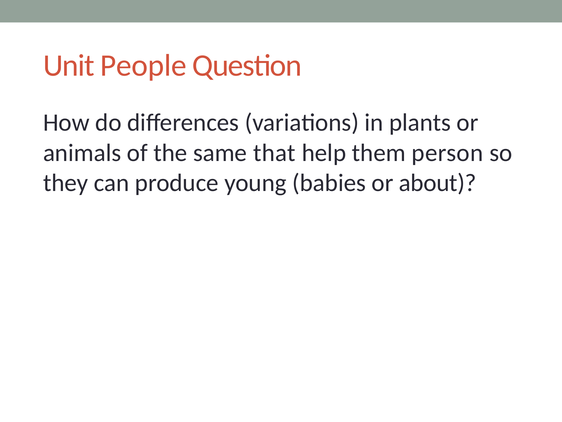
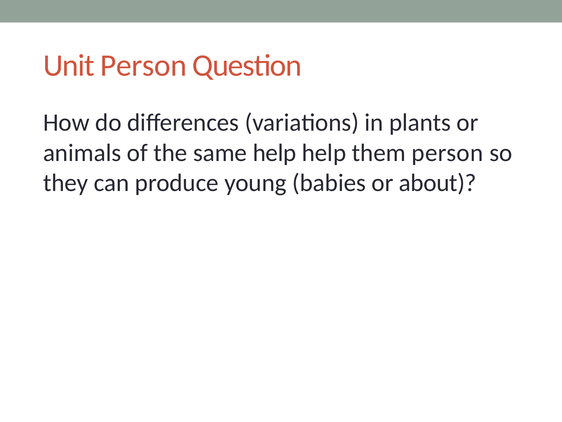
Unit People: People -> Person (143, 65)
same that: that -> help (275, 153)
